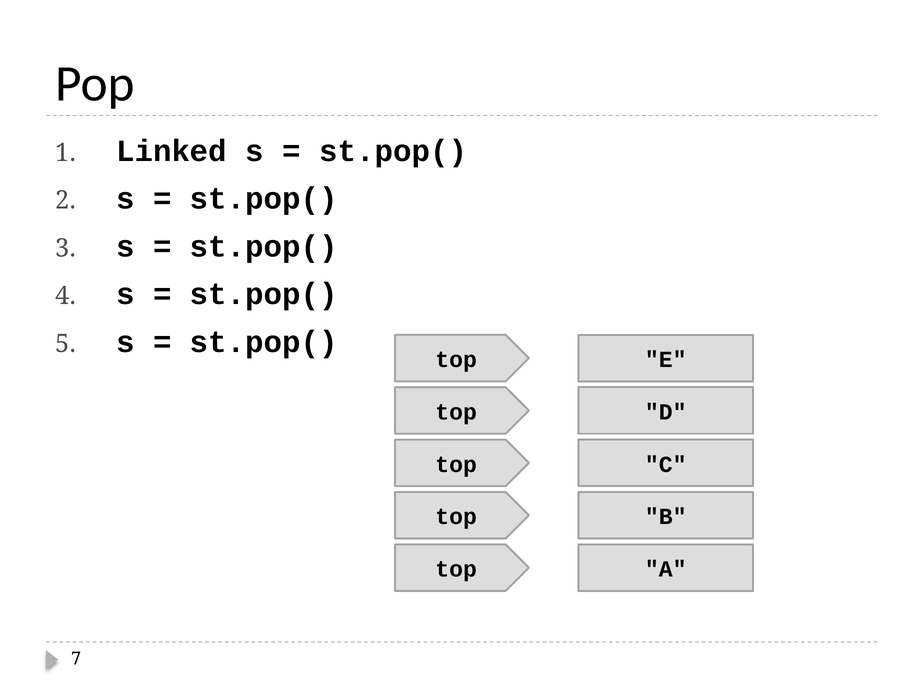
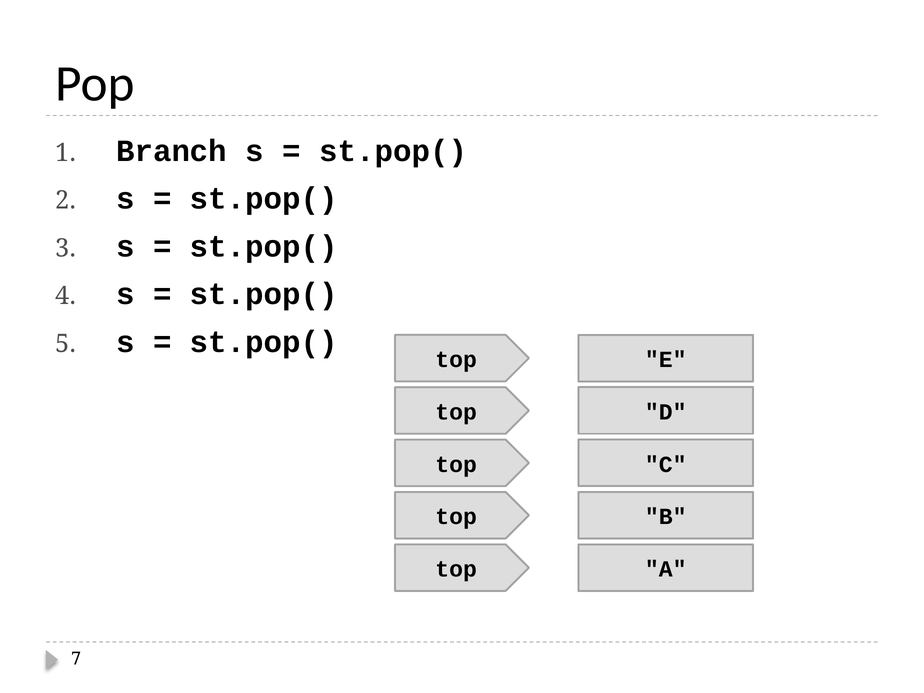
Linked: Linked -> Branch (172, 151)
